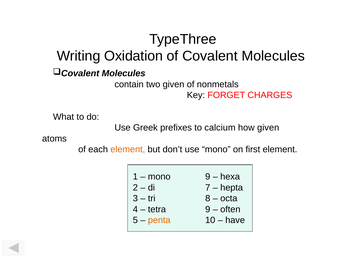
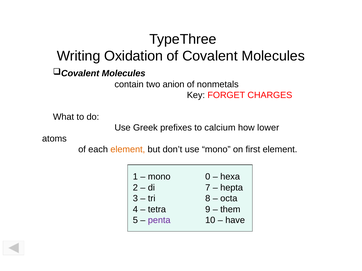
two given: given -> anion (174, 84)
how given: given -> lower (268, 128)
mono 9: 9 -> 0 (208, 177)
often: often -> them (230, 210)
penta colour: orange -> purple (159, 221)
